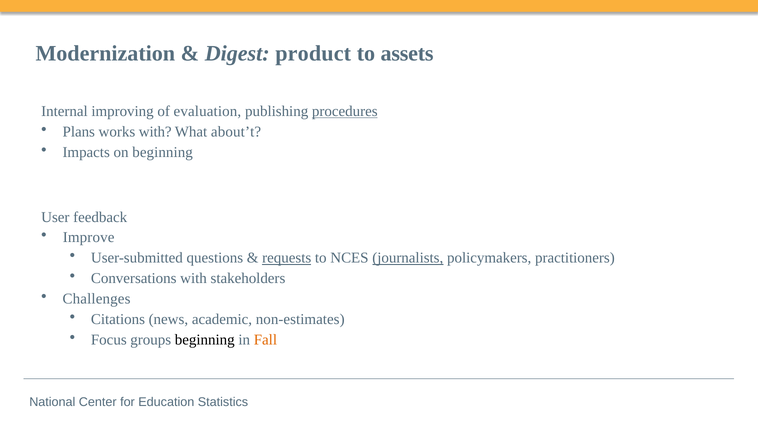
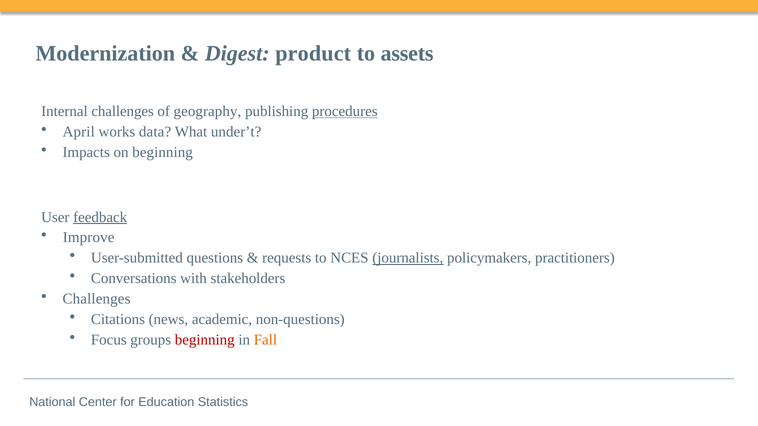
Internal improving: improving -> challenges (123, 111)
evaluation: evaluation -> geography (207, 111)
Plans: Plans -> April (79, 132)
works with: with -> data (155, 132)
about’t: about’t -> under’t (236, 132)
feedback underline: none -> present (100, 217)
requests underline: present -> none (287, 258)
non-estimates: non-estimates -> non-questions (300, 320)
beginning colour: black -> red (205, 340)
